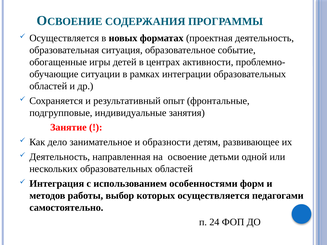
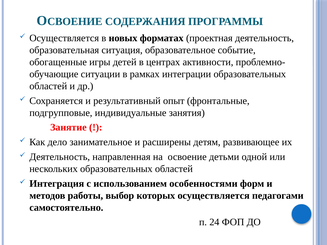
образности: образности -> расширены (167, 142)
